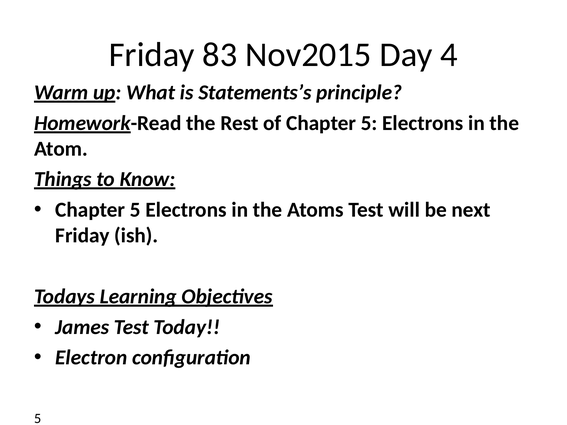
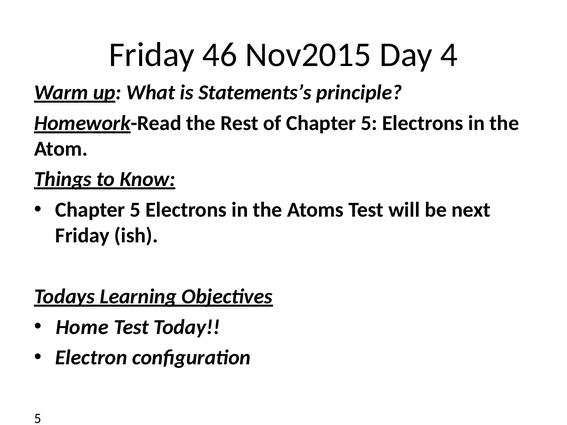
83: 83 -> 46 (220, 55)
James: James -> Home (82, 327)
